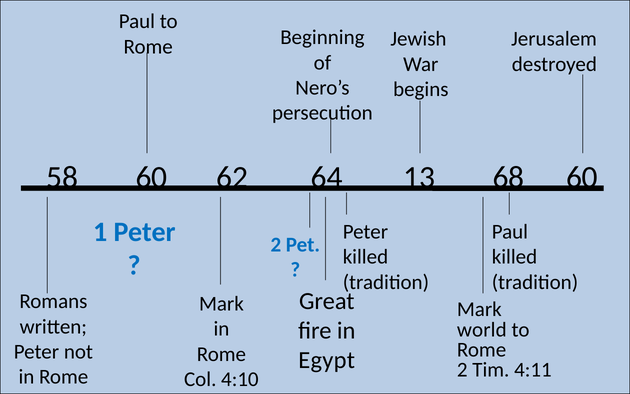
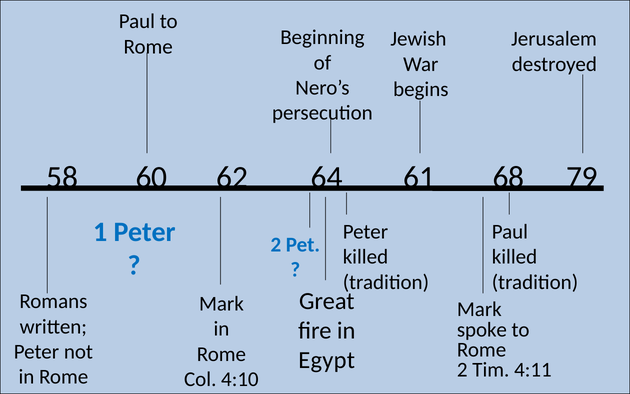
13: 13 -> 61 (419, 177)
68 60: 60 -> 79 (582, 177)
world: world -> spoke (482, 329)
